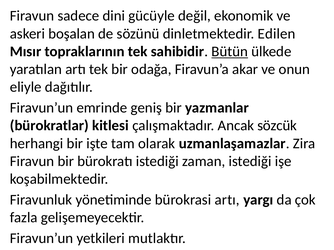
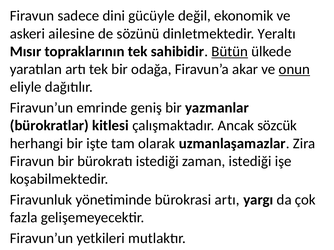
boşalan: boşalan -> ailesine (72, 34)
Edilen: Edilen -> Yeraltı (277, 34)
onun underline: none -> present (294, 69)
